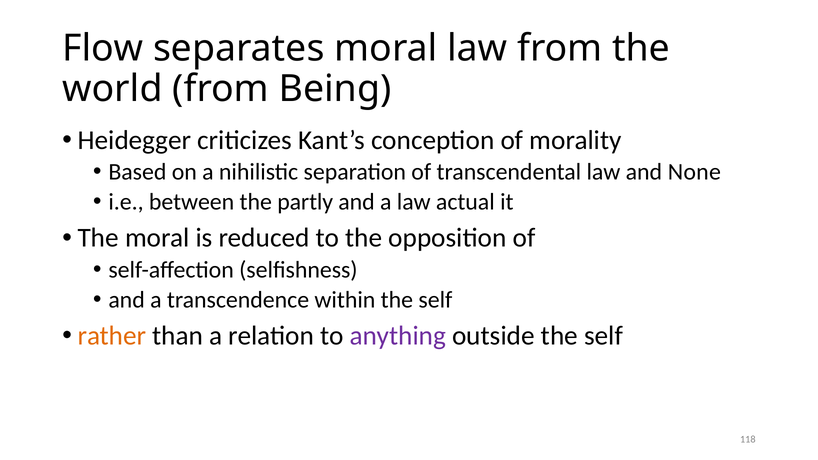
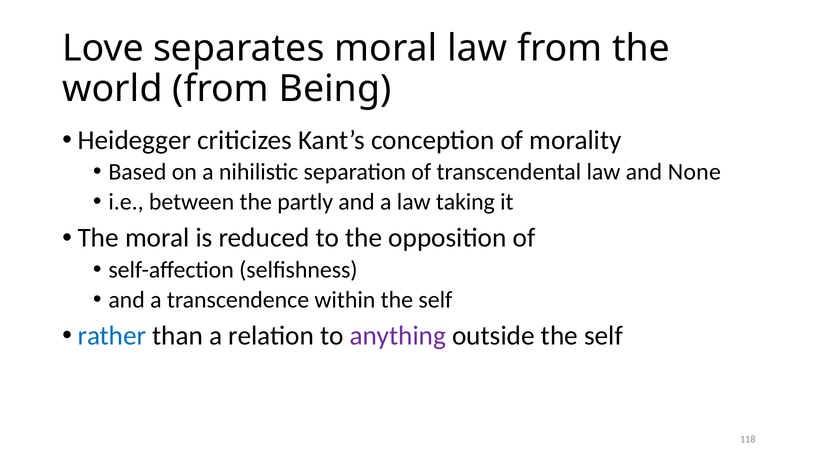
Flow: Flow -> Love (103, 48)
actual: actual -> taking (465, 202)
rather colour: orange -> blue (112, 336)
